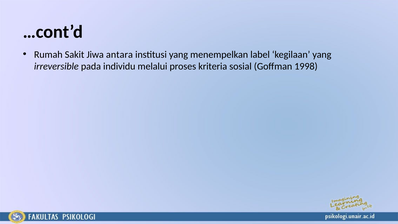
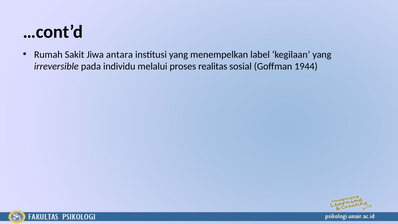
kriteria: kriteria -> realitas (213, 66)
1998: 1998 -> 1944 (306, 66)
